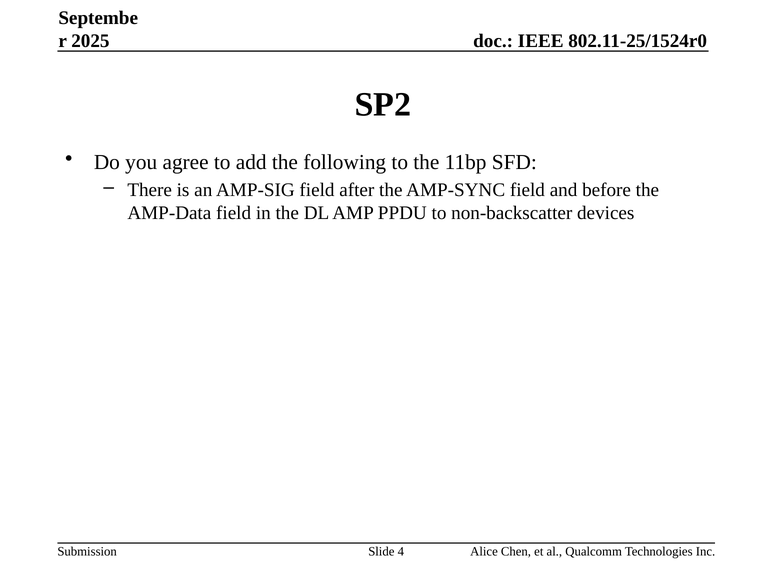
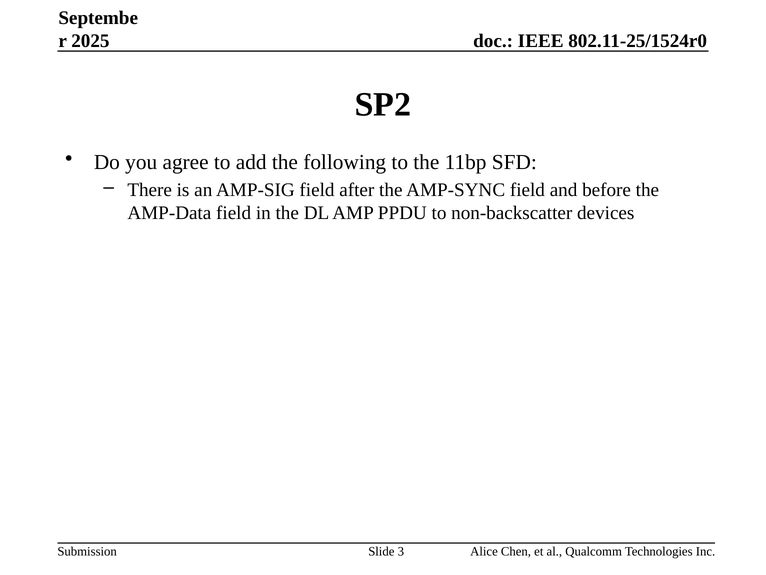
4: 4 -> 3 (401, 551)
